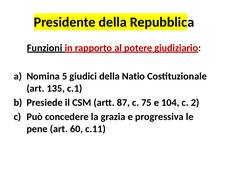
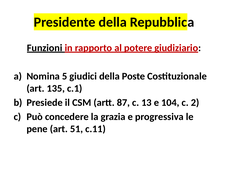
Natio: Natio -> Poste (133, 76)
75: 75 -> 13 (146, 103)
60: 60 -> 51 (77, 129)
